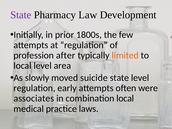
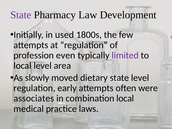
prior: prior -> used (65, 35)
after: after -> even (66, 55)
limited colour: orange -> purple (125, 55)
suicide: suicide -> dietary (94, 78)
